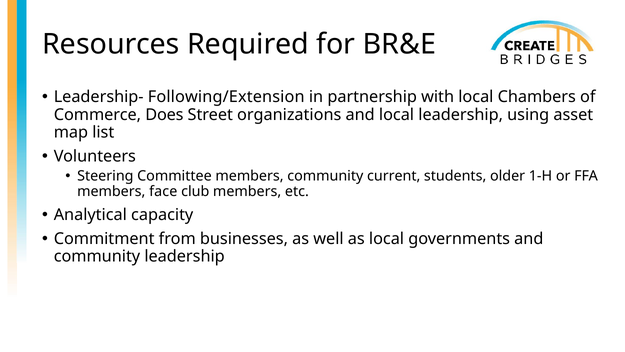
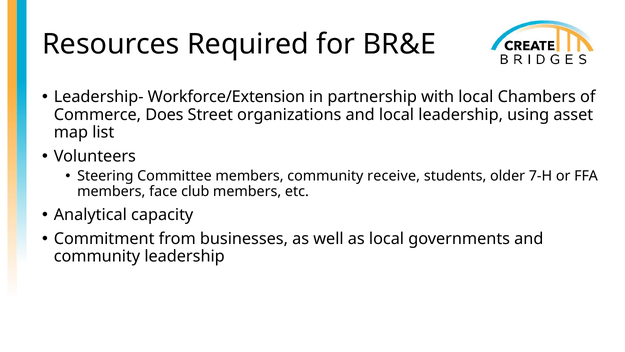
Following/Extension: Following/Extension -> Workforce/Extension (226, 97)
current: current -> receive (394, 176)
1-H: 1-H -> 7-H (541, 176)
